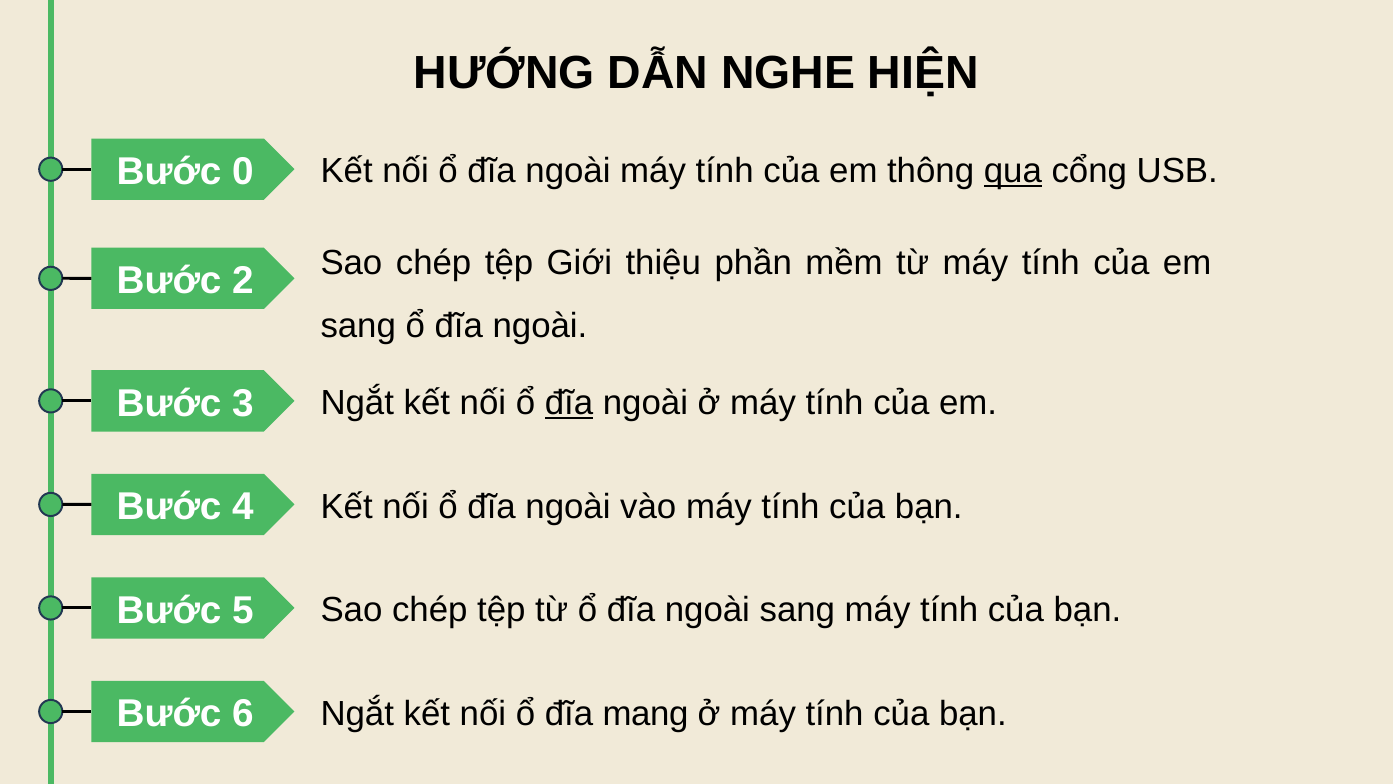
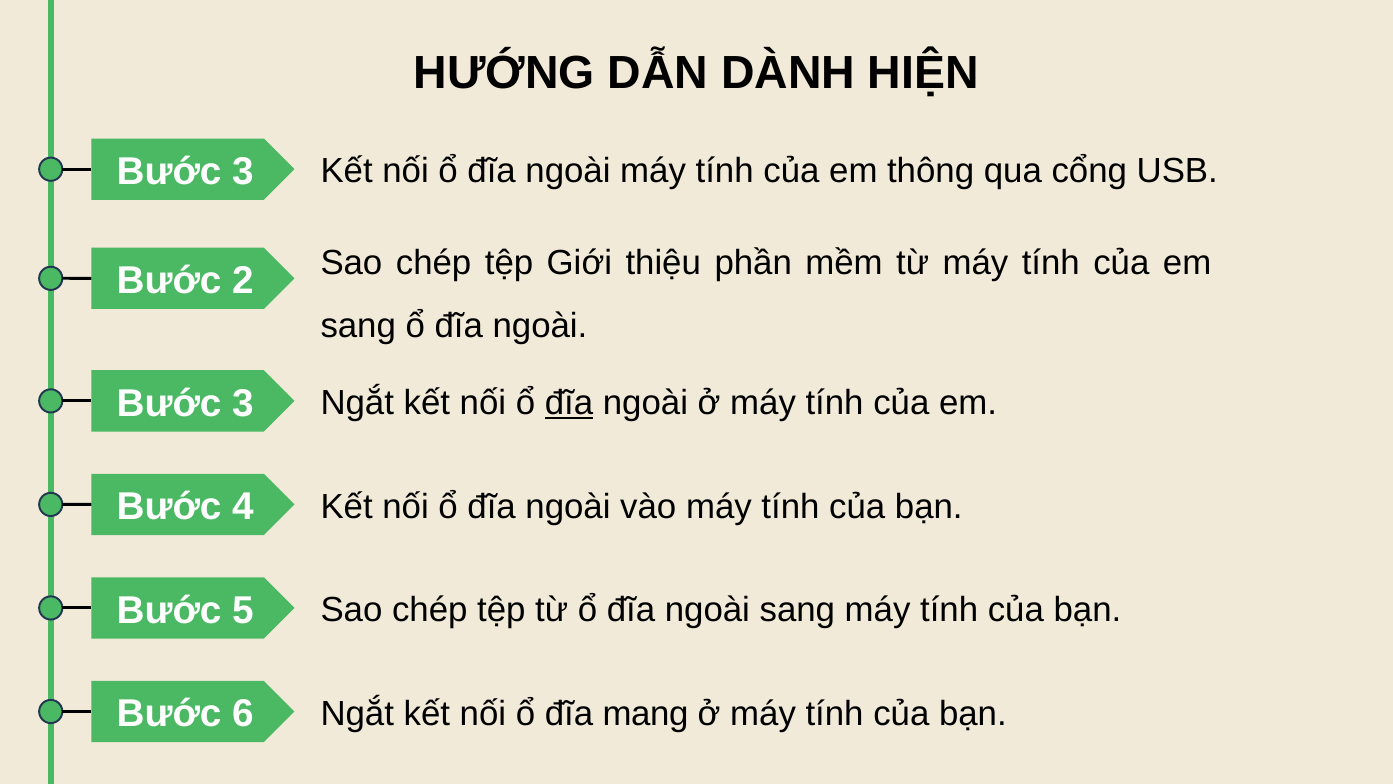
NGHE: NGHE -> DÀNH (788, 74)
0: 0 -> 3 (243, 172)
qua underline: present -> none (1013, 171)
